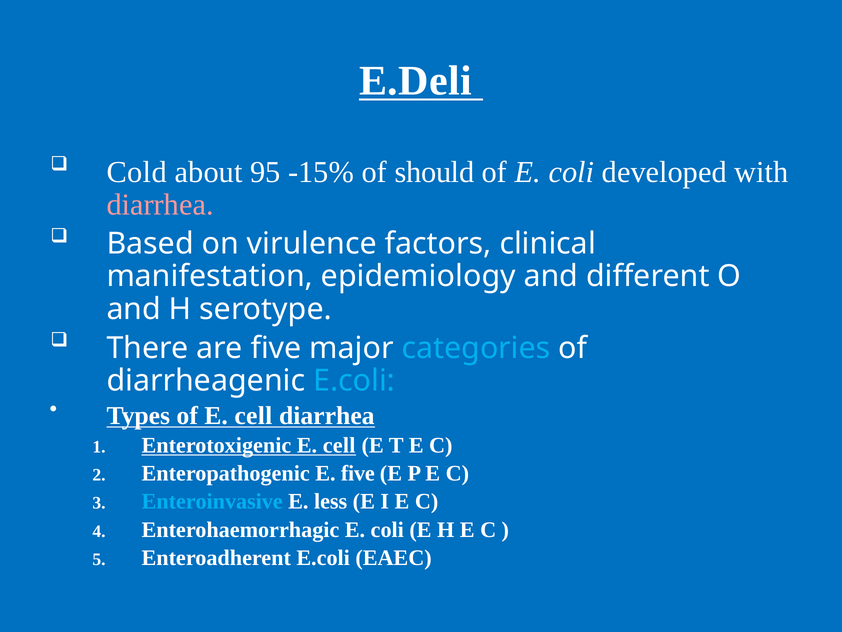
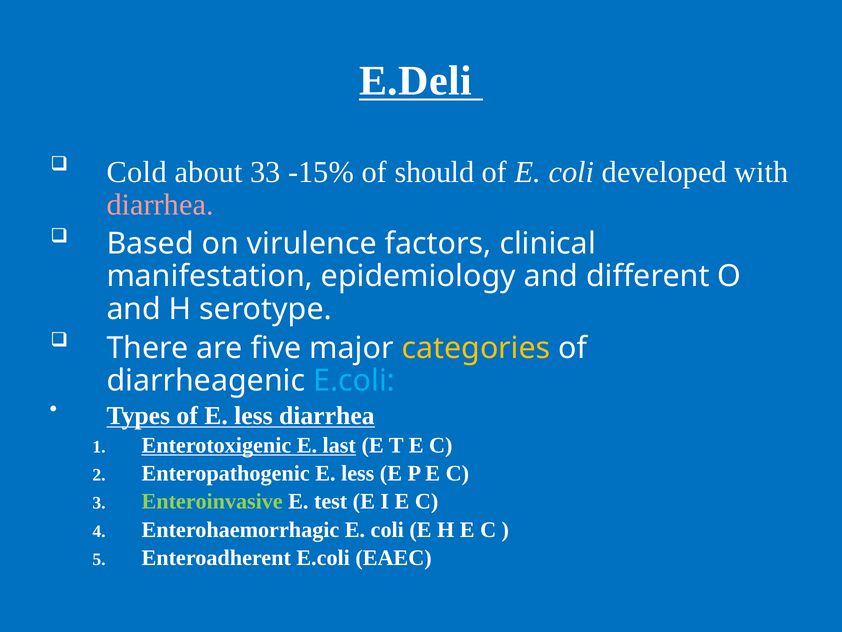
95: 95 -> 33 (265, 172)
categories colour: light blue -> yellow (476, 348)
of E cell: cell -> less (253, 415)
Enterotoxigenic E cell: cell -> last (339, 445)
Enteropathogenic E five: five -> less (358, 473)
Enteroinvasive colour: light blue -> light green (212, 501)
less: less -> test (331, 501)
